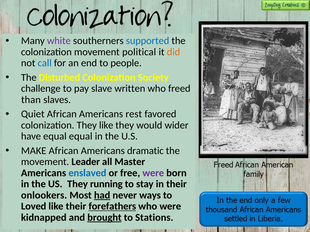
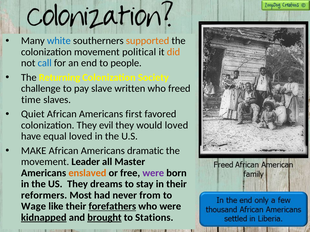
white colour: purple -> blue (59, 41)
supported colour: blue -> orange (148, 41)
Disturbed: Disturbed -> Returning (60, 78)
than: than -> time (31, 100)
rest: rest -> first (134, 114)
They like: like -> evil (106, 125)
would wider: wider -> loved (177, 125)
equal equal: equal -> loved (81, 137)
enslaved colour: blue -> orange (87, 173)
running: running -> dreams (106, 184)
onlookers: onlookers -> reformers (44, 196)
had underline: present -> none (102, 196)
ways: ways -> from (150, 196)
Loved: Loved -> Wage (34, 207)
kidnapped underline: none -> present (44, 218)
